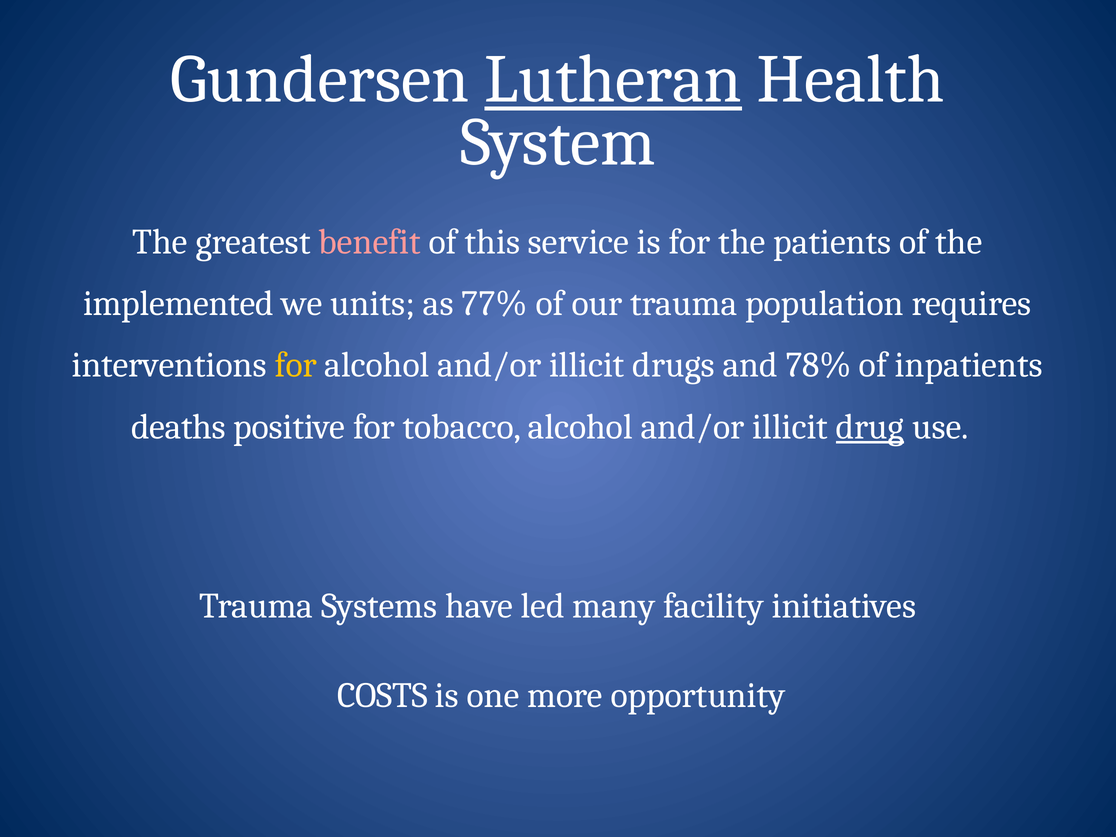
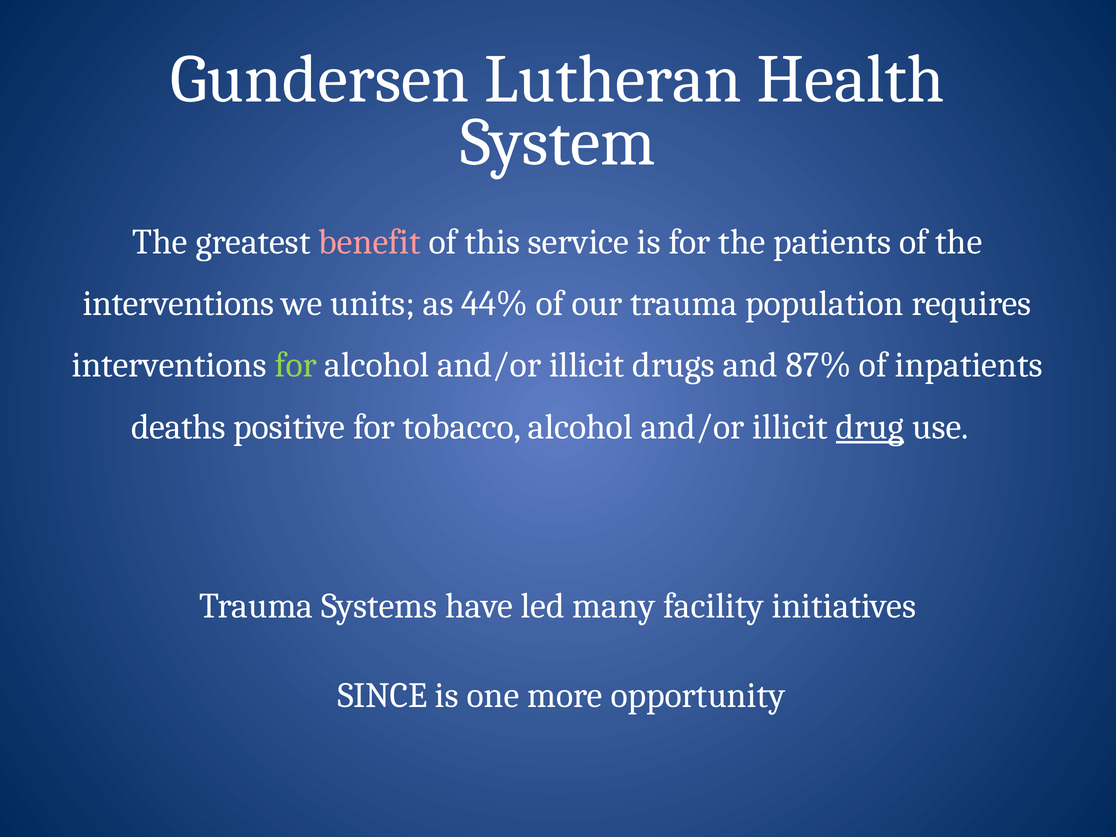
Lutheran underline: present -> none (613, 79)
implemented: implemented -> interventions (178, 304)
77%: 77% -> 44% (495, 304)
for colour: yellow -> light green (296, 365)
78%: 78% -> 87% (819, 365)
COSTS: COSTS -> SINCE (382, 696)
